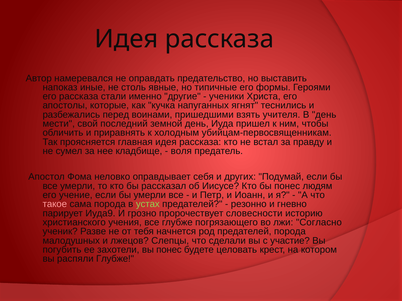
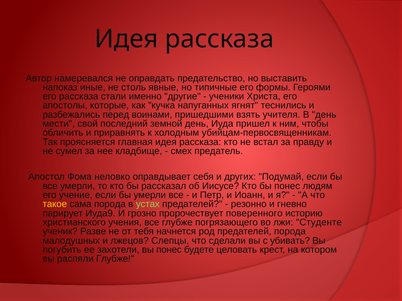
воля: воля -> смех (181, 151)
такое colour: pink -> yellow (55, 204)
словесности: словесности -> поверенного (254, 214)
Согласно: Согласно -> Студенте (319, 223)
участие: участие -> убивать (290, 241)
